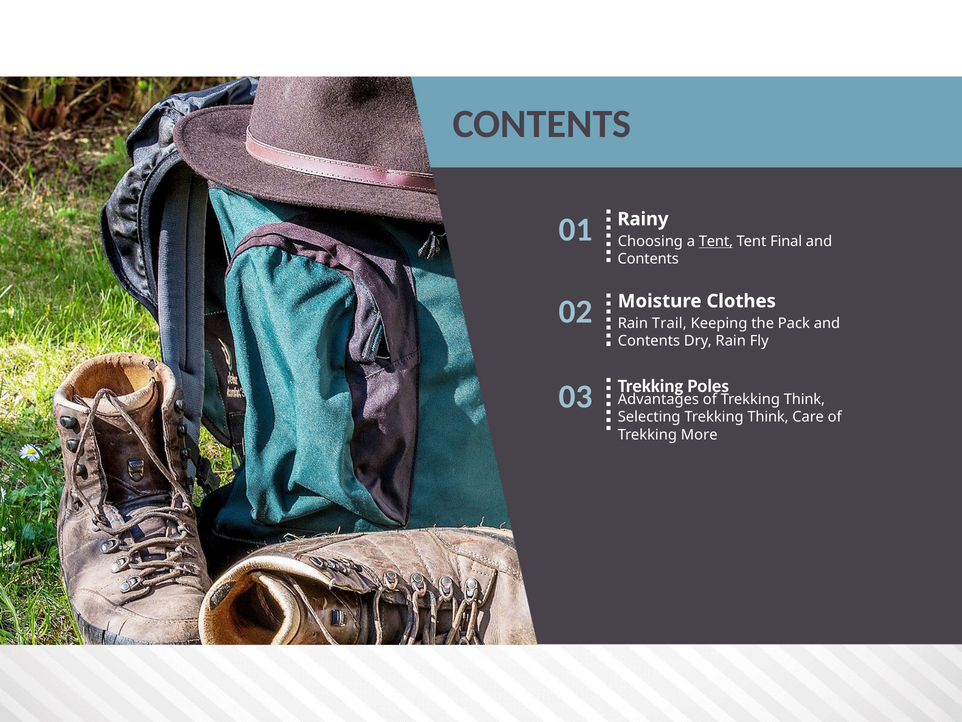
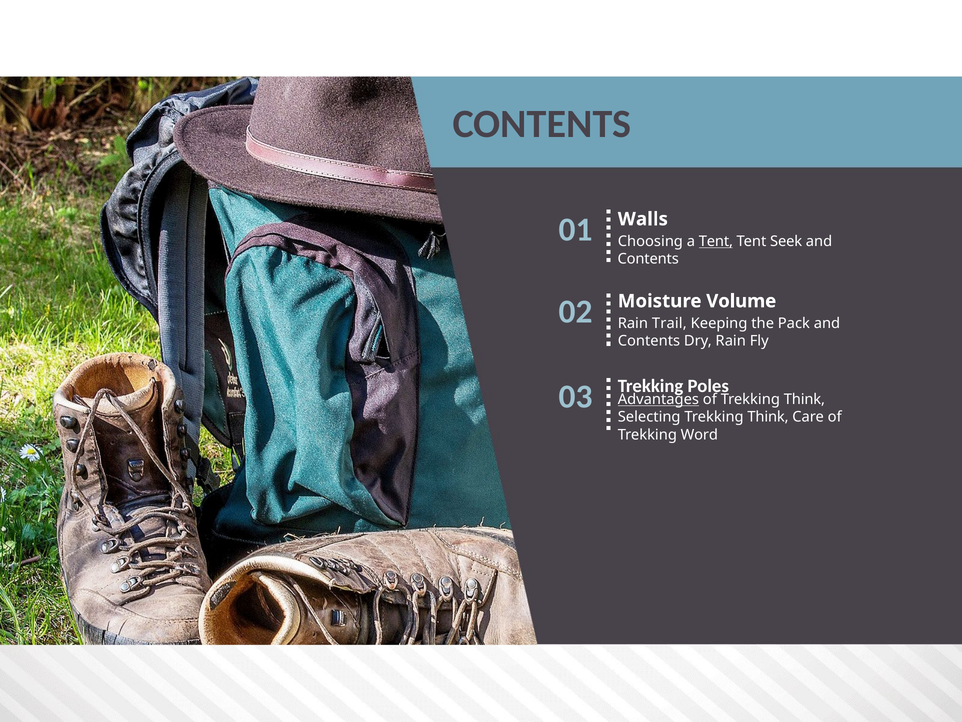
Rainy: Rainy -> Walls (643, 219)
Final: Final -> Seek (786, 241)
Clothes: Clothes -> Volume (741, 301)
Advantages underline: none -> present (658, 399)
More: More -> Word (699, 434)
